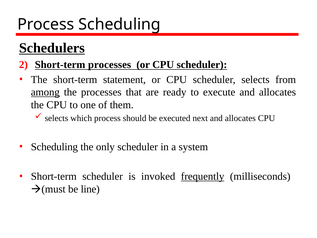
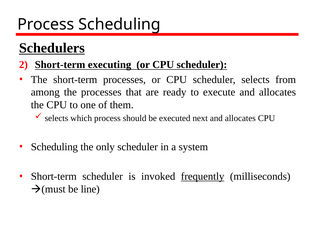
Short-term processes: processes -> executing (110, 65)
short-term statement: statement -> processes (124, 79)
among underline: present -> none (45, 92)
